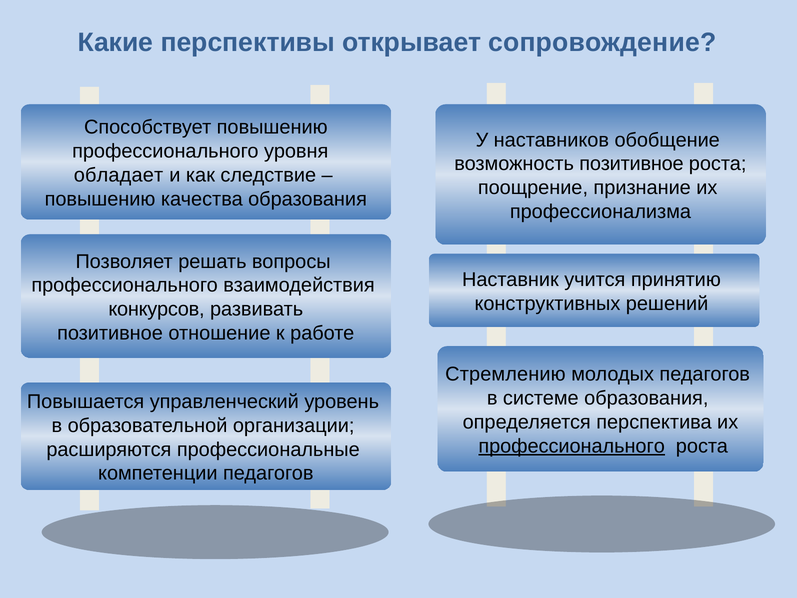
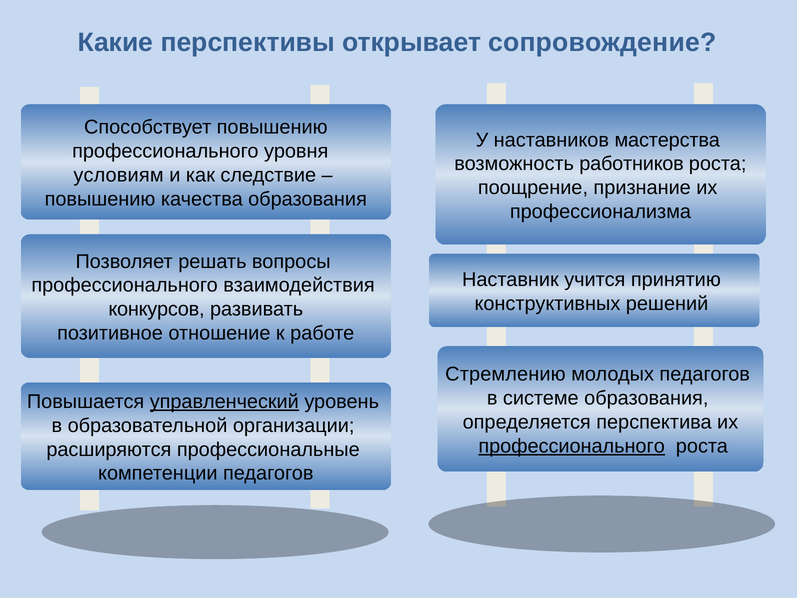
обобщение: обобщение -> мастерства (667, 140)
возможность позитивное: позитивное -> работников (631, 164)
обладает: обладает -> условиям (118, 175)
управленческий underline: none -> present (224, 401)
